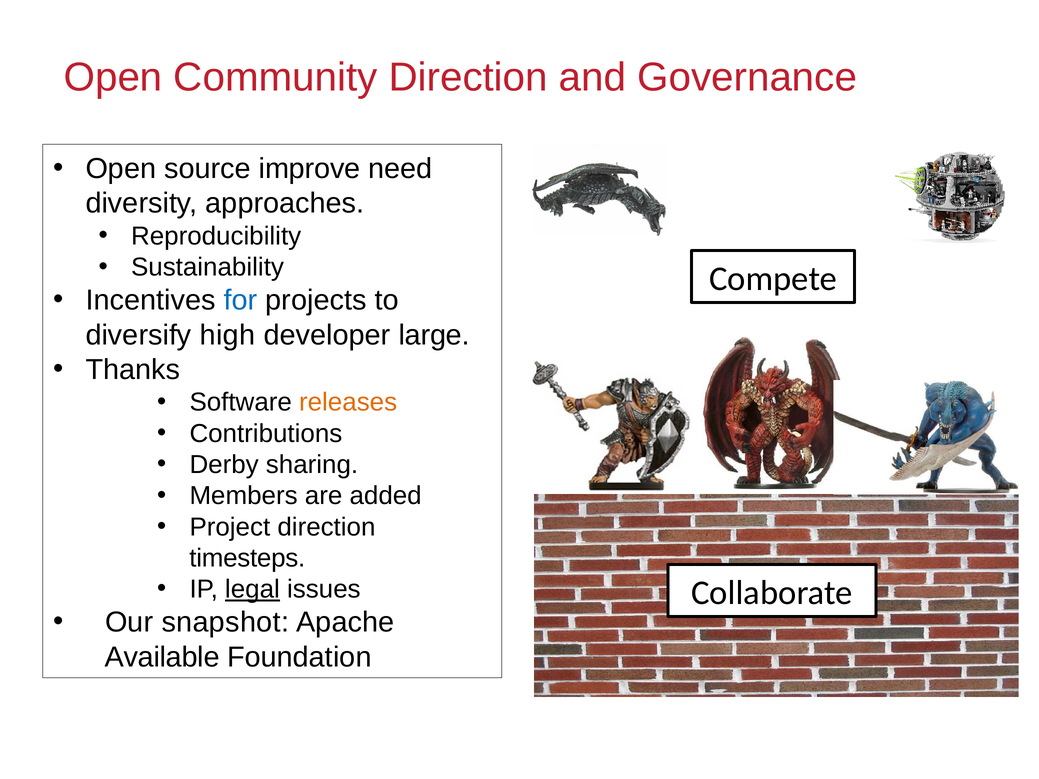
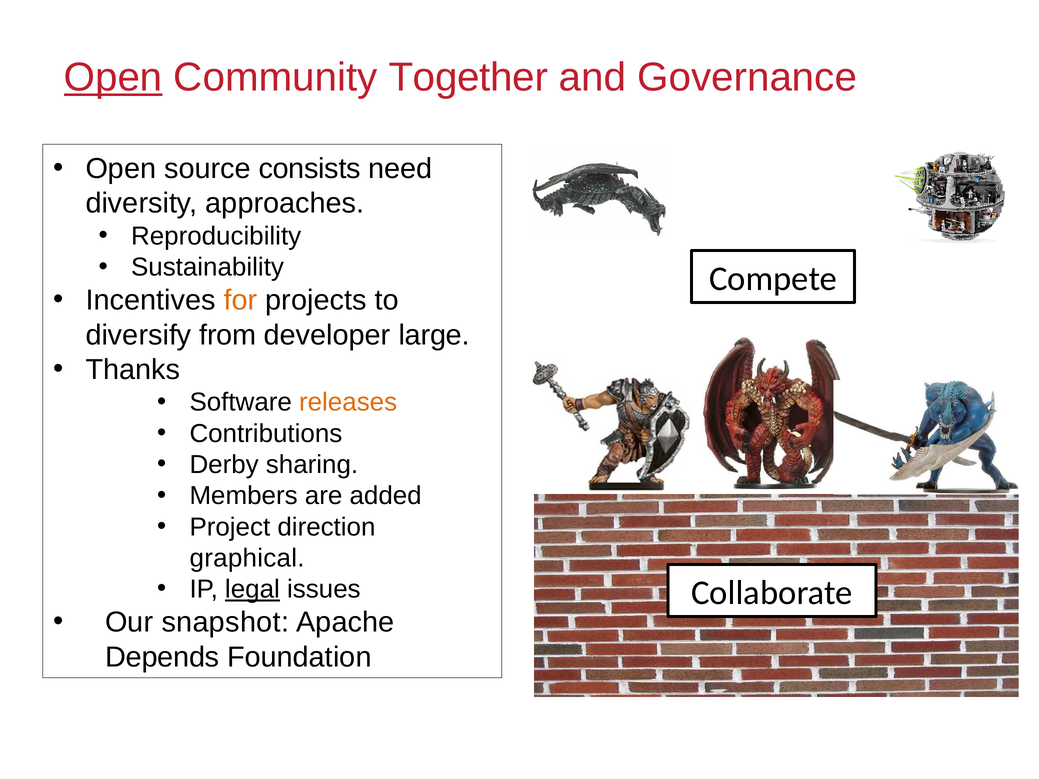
Open underline: none -> present (113, 77)
Community Direction: Direction -> Together (468, 77)
improve: improve -> consists (310, 169)
for colour: blue -> orange (240, 300)
high: high -> from (228, 335)
timesteps: timesteps -> graphical (247, 558)
Available: Available -> Depends (162, 657)
